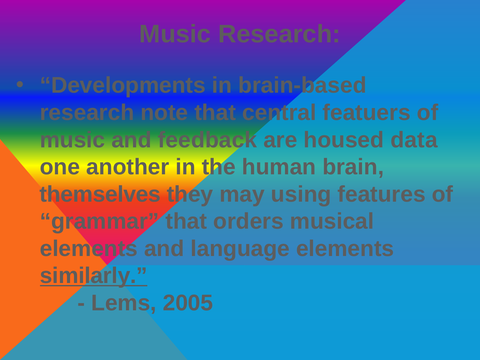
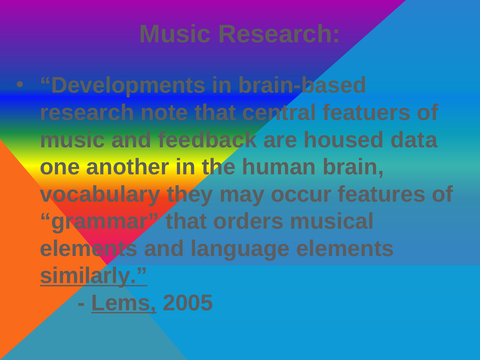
themselves: themselves -> vocabulary (100, 194)
using: using -> occur (301, 194)
Lems underline: none -> present (124, 303)
